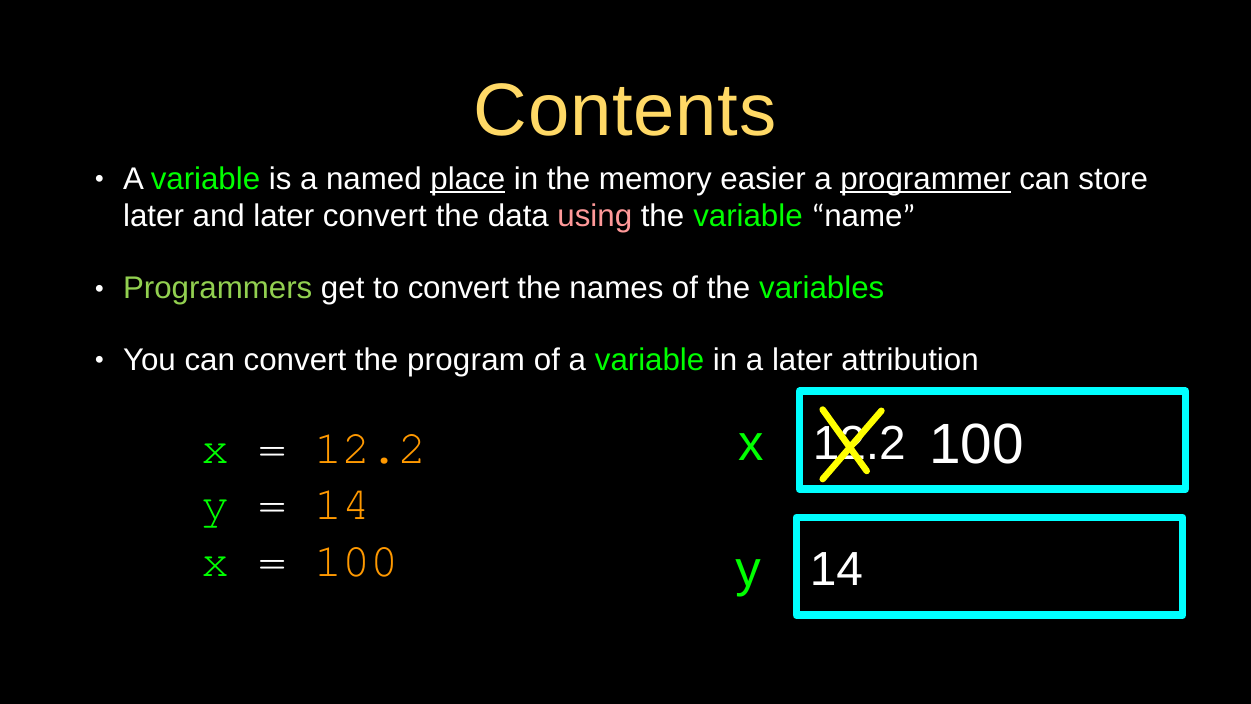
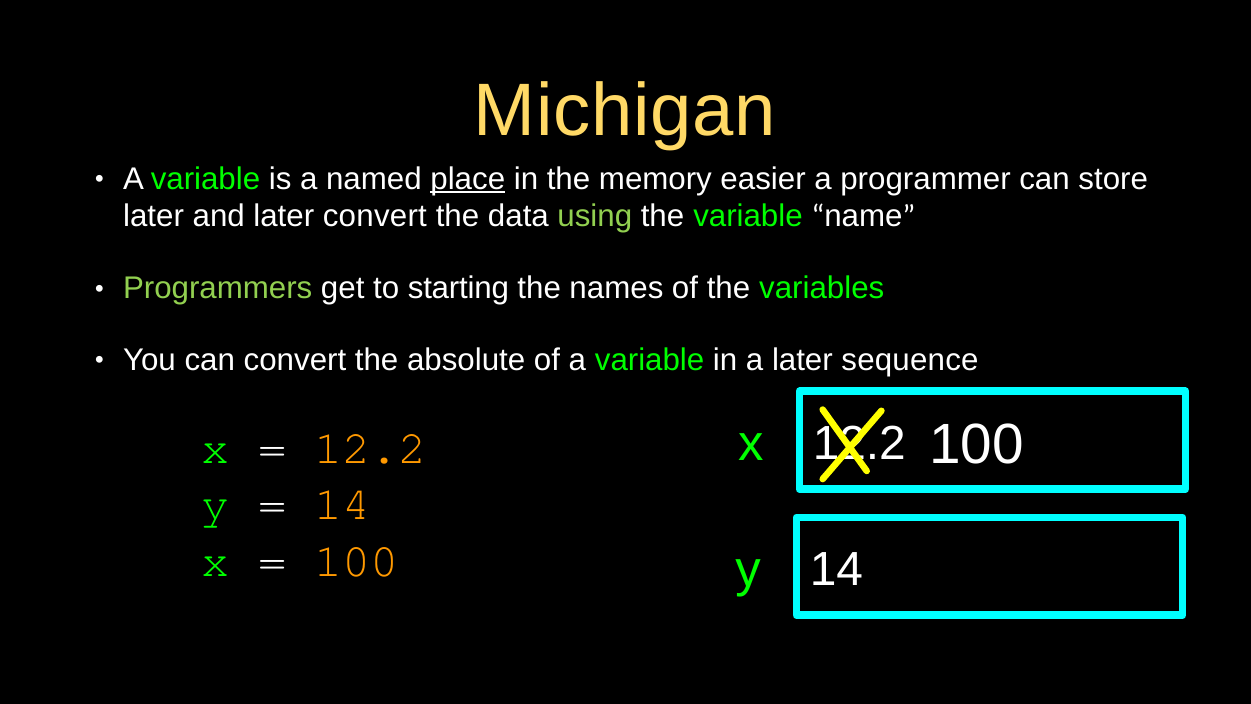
Contents: Contents -> Michigan (625, 111)
programmer underline: present -> none (926, 179)
using colour: pink -> light green (595, 216)
to convert: convert -> starting (458, 288)
program: program -> absolute (466, 360)
attribution: attribution -> sequence (910, 360)
